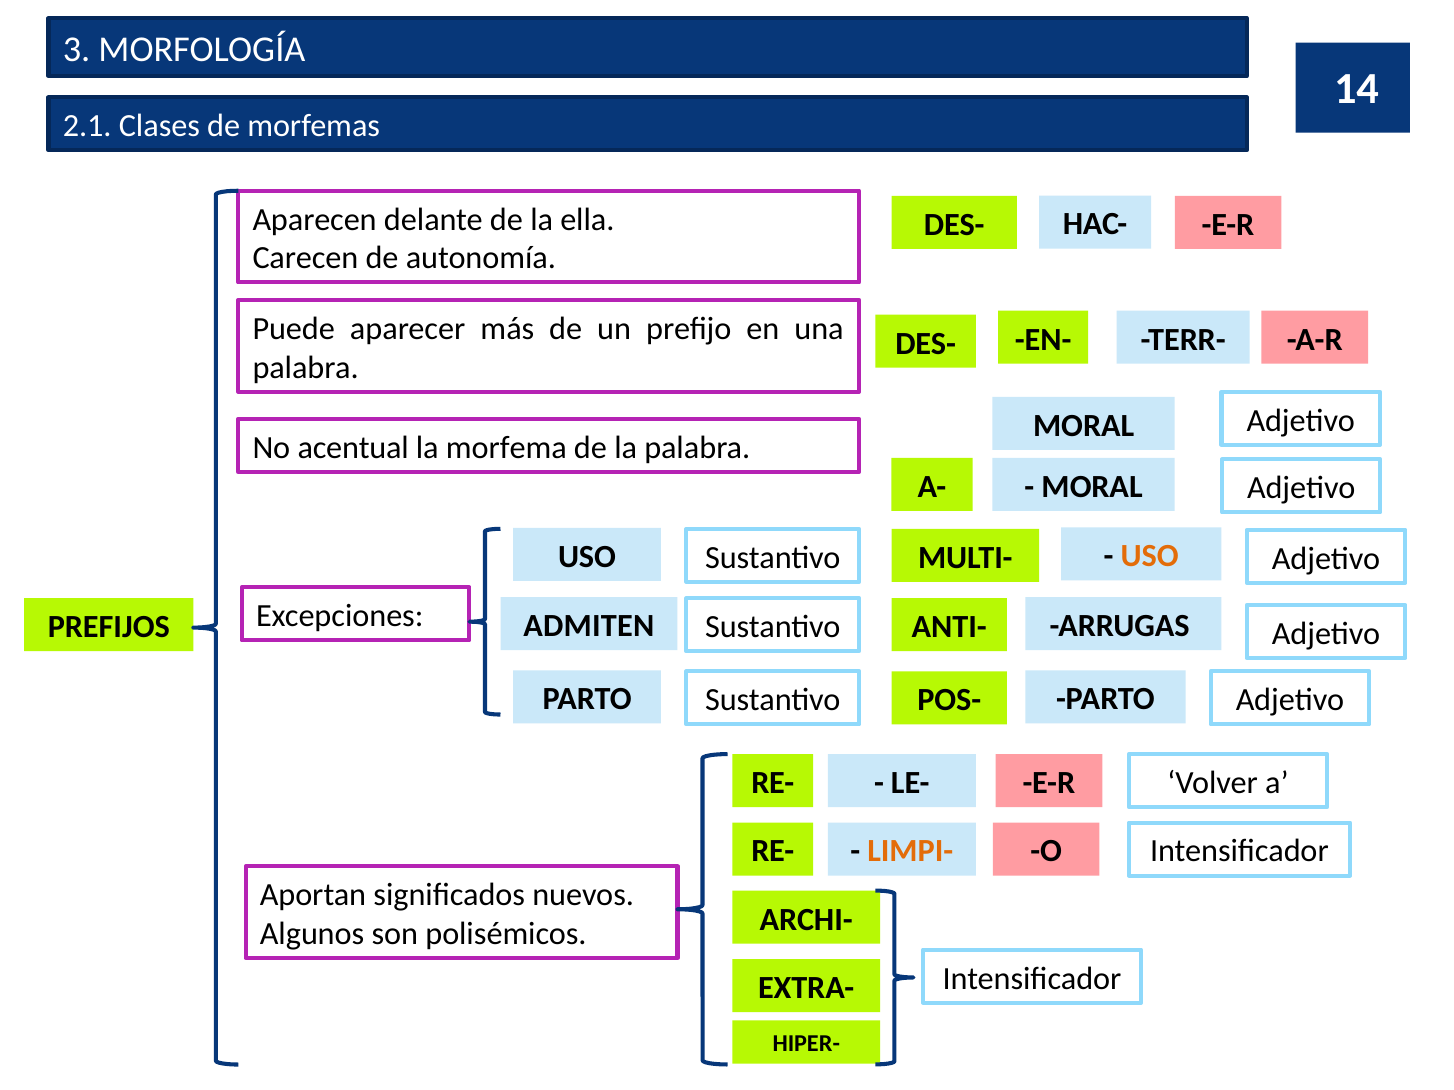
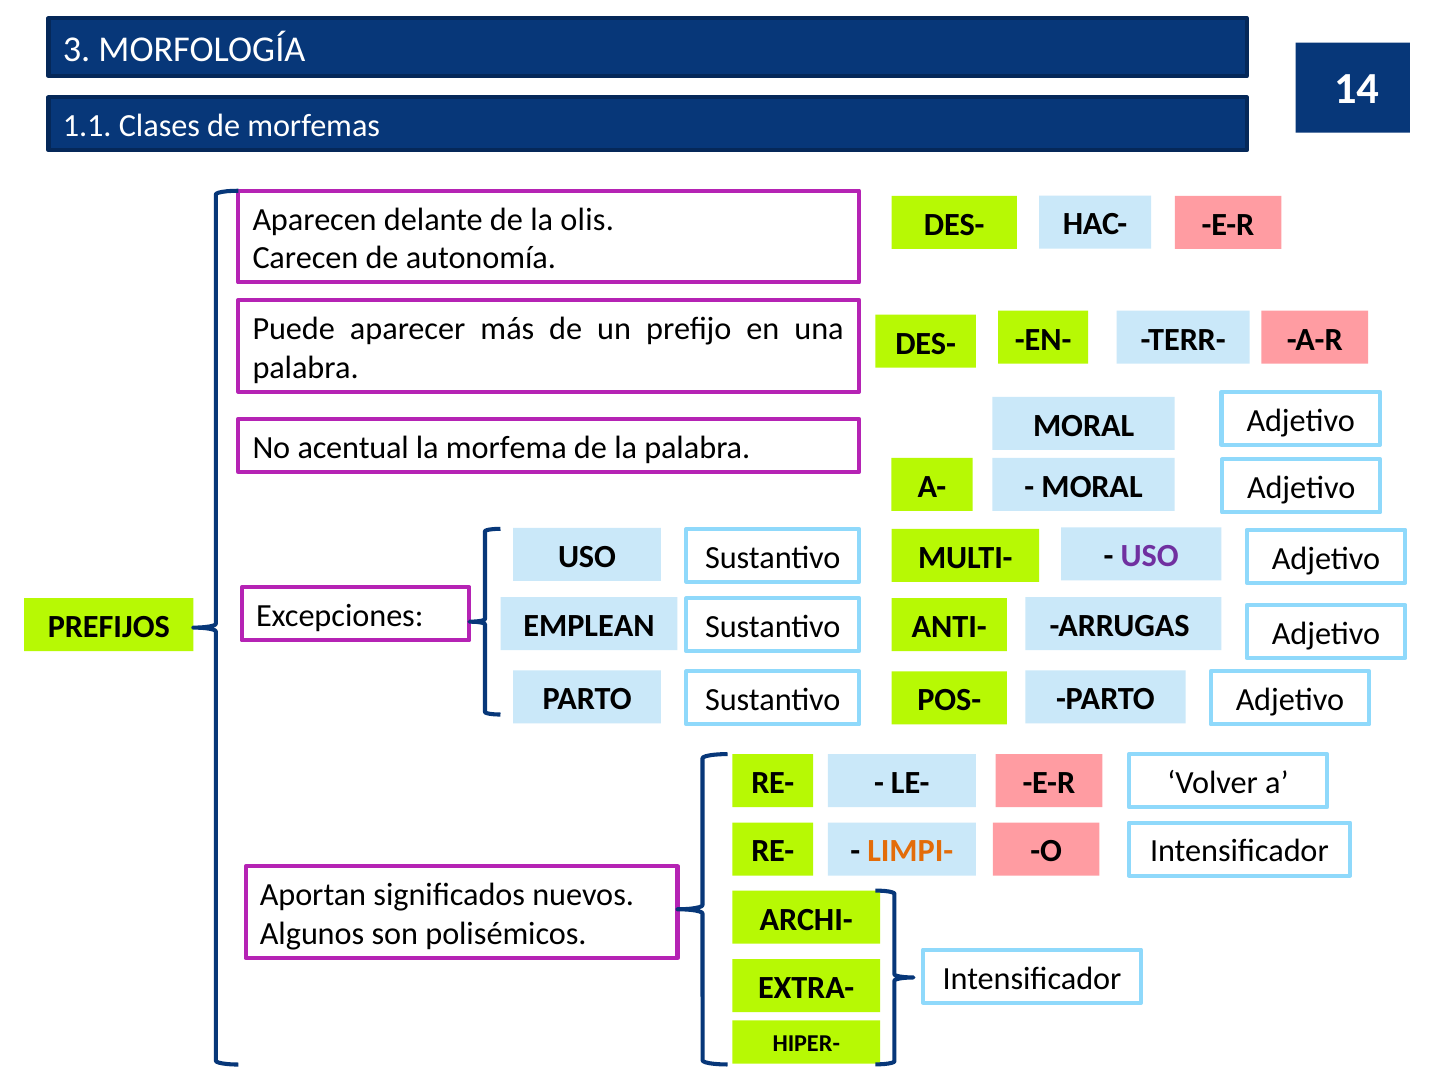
2.1: 2.1 -> 1.1 (87, 126)
ella: ella -> olis (587, 220)
USO colour: orange -> purple (1150, 556)
ADMITEN: ADMITEN -> EMPLEAN (589, 626)
